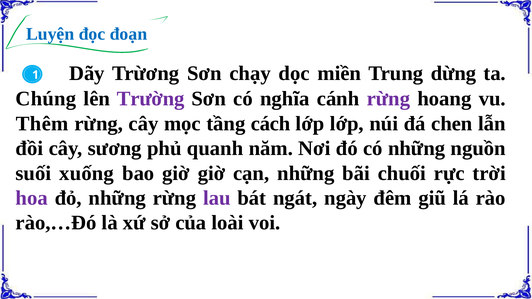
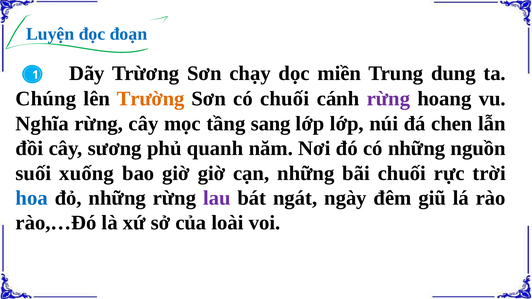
dừng: dừng -> dung (453, 73)
Trường colour: purple -> orange (151, 99)
có nghĩa: nghĩa -> chuối (285, 99)
Thêm: Thêm -> Nghĩa (42, 124)
cách: cách -> sang (271, 124)
hoa colour: purple -> blue (32, 198)
